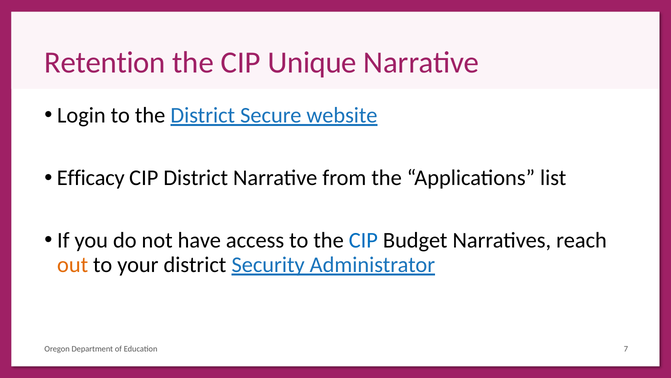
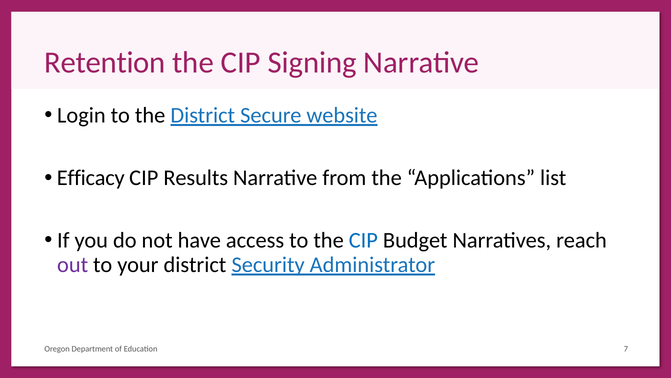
Unique: Unique -> Signing (312, 62)
CIP District: District -> Results (196, 178)
out colour: orange -> purple (73, 265)
